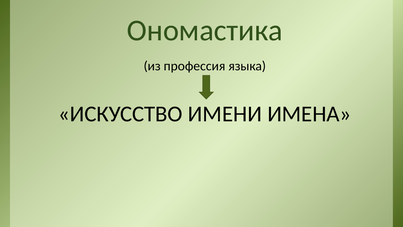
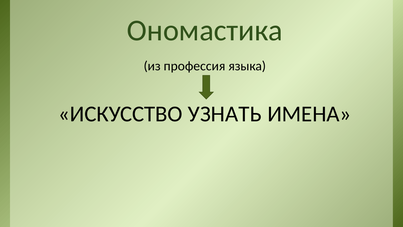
ИМЕНИ: ИМЕНИ -> УЗНАТЬ (225, 114)
